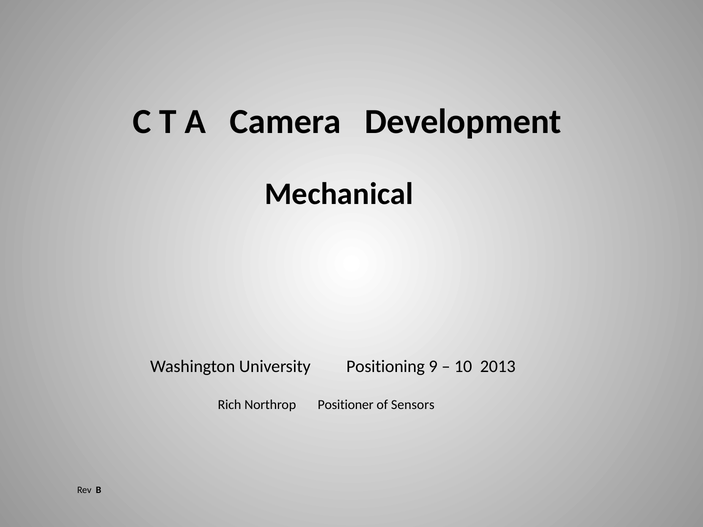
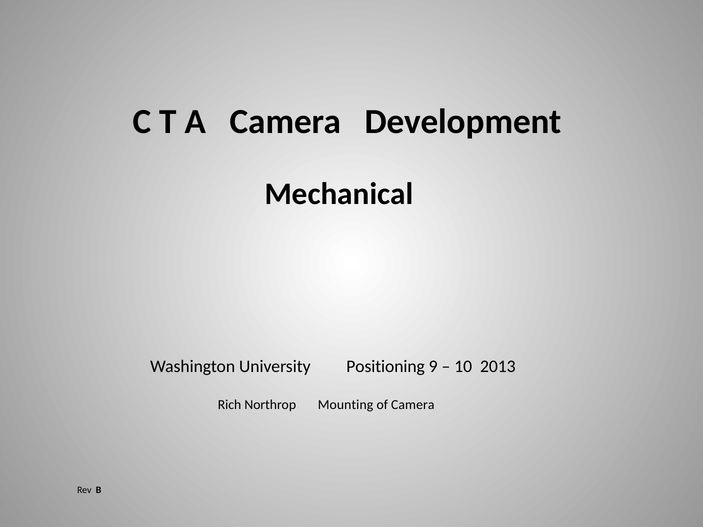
Positioner: Positioner -> Mounting (346, 405)
of Sensors: Sensors -> Camera (413, 405)
